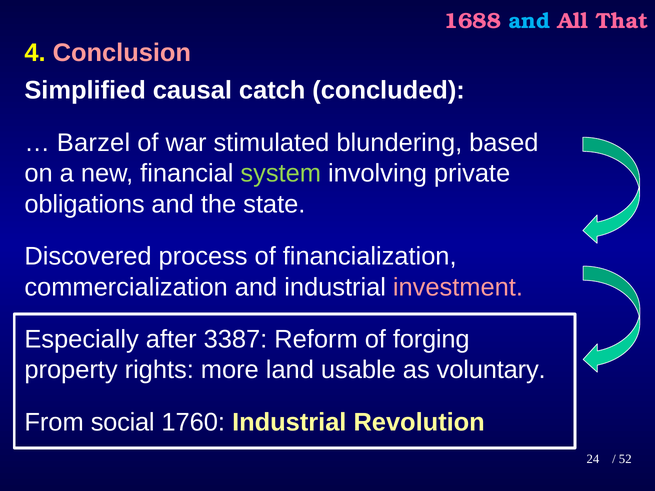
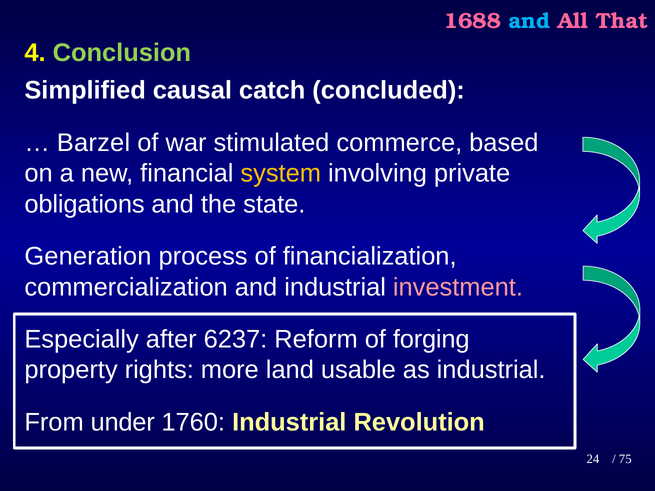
Conclusion colour: pink -> light green (122, 53)
blundering: blundering -> commerce (399, 143)
system colour: light green -> yellow (281, 174)
Discovered: Discovered -> Generation (88, 257)
3387: 3387 -> 6237 (236, 340)
as voluntary: voluntary -> industrial (491, 370)
social: social -> under (123, 423)
52: 52 -> 75 (625, 459)
